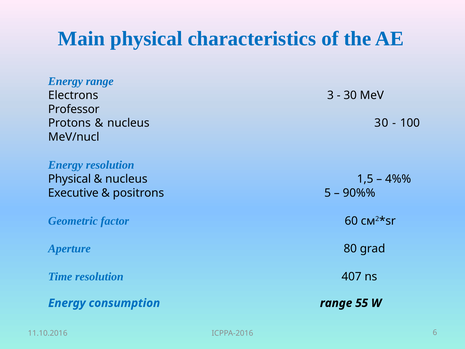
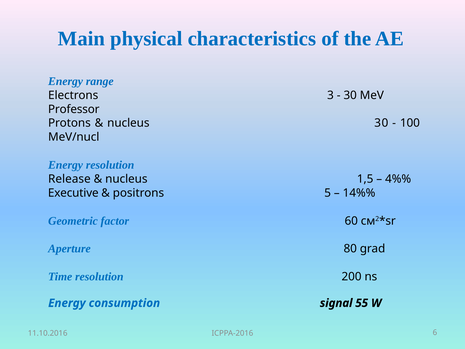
Physical: Physical -> Release (69, 179)
90%%: 90%% -> 14%% (359, 193)
407: 407 -> 200 (352, 277)
consumption range: range -> signal (336, 303)
